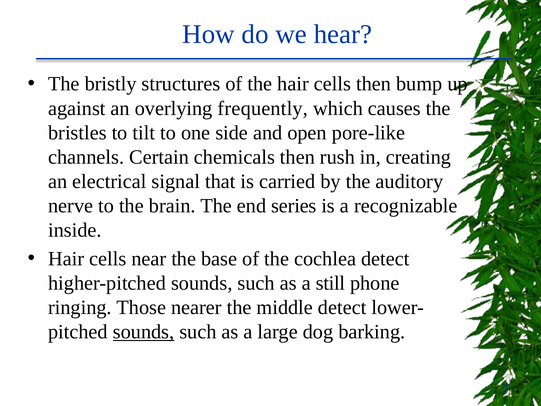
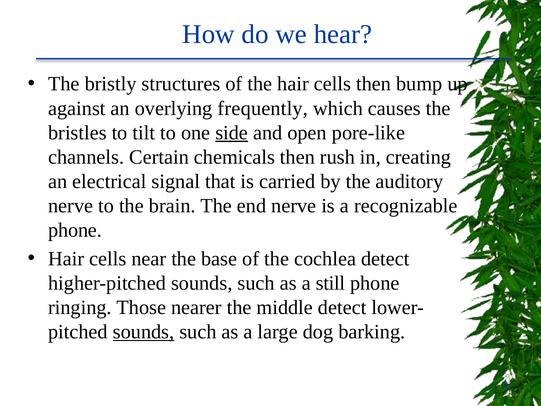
side underline: none -> present (232, 133)
end series: series -> nerve (294, 206)
inside: inside -> phone (75, 230)
